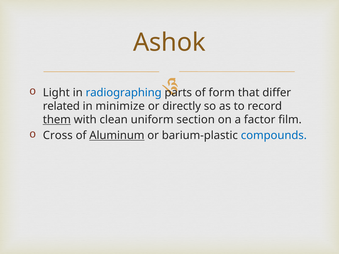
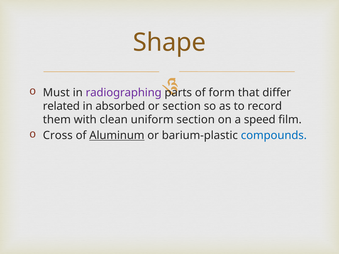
Ashok: Ashok -> Shape (169, 42)
Light: Light -> Must (56, 93)
radiographing colour: blue -> purple (124, 93)
minimize: minimize -> absorbed (120, 106)
or directly: directly -> section (182, 106)
them underline: present -> none (57, 120)
factor: factor -> speed (260, 120)
